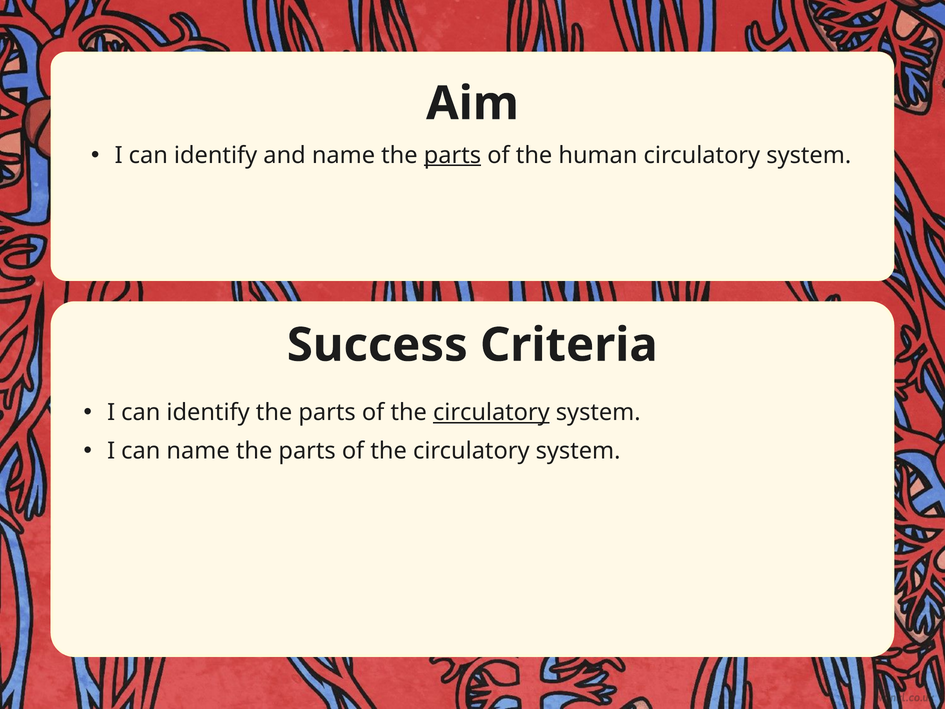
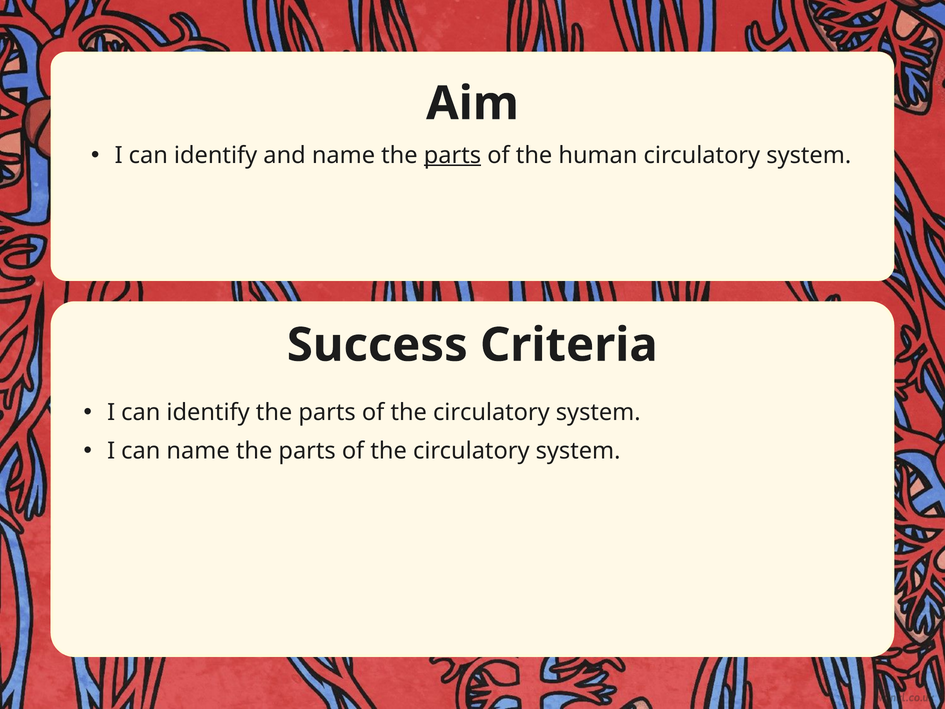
circulatory underline: present -> none (491, 412)
